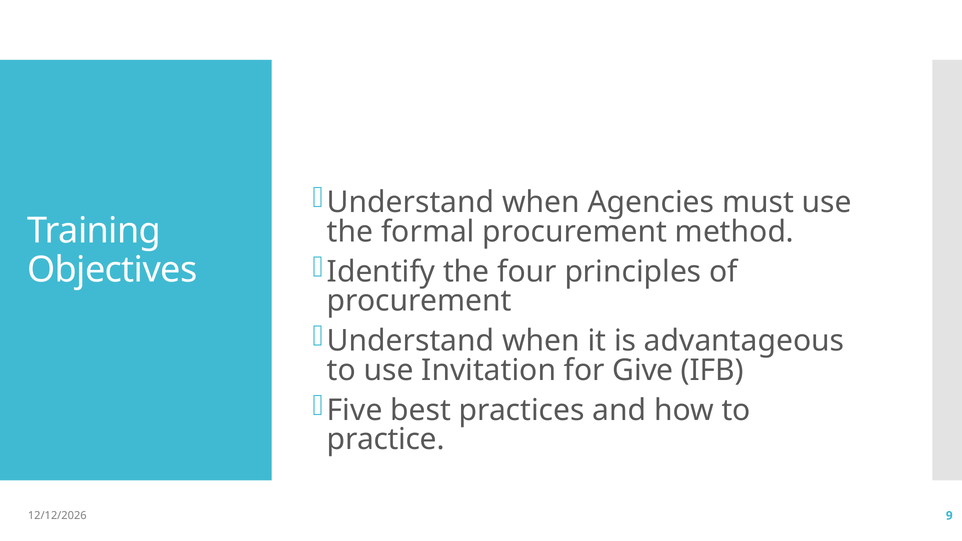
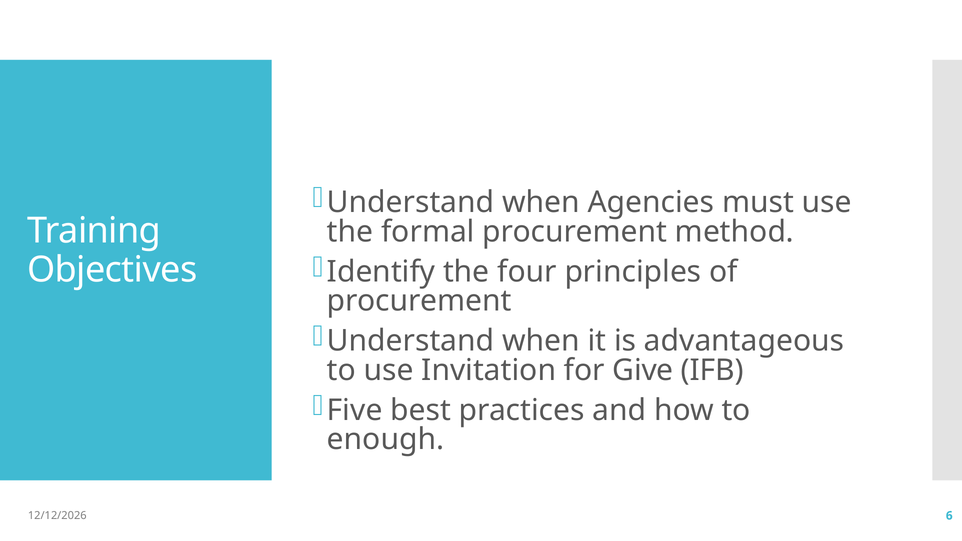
practice: practice -> enough (386, 440)
9: 9 -> 6 (949, 516)
